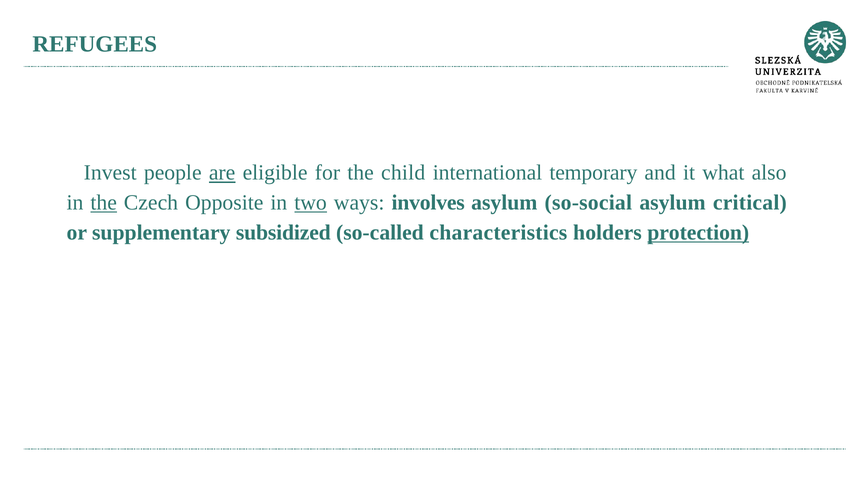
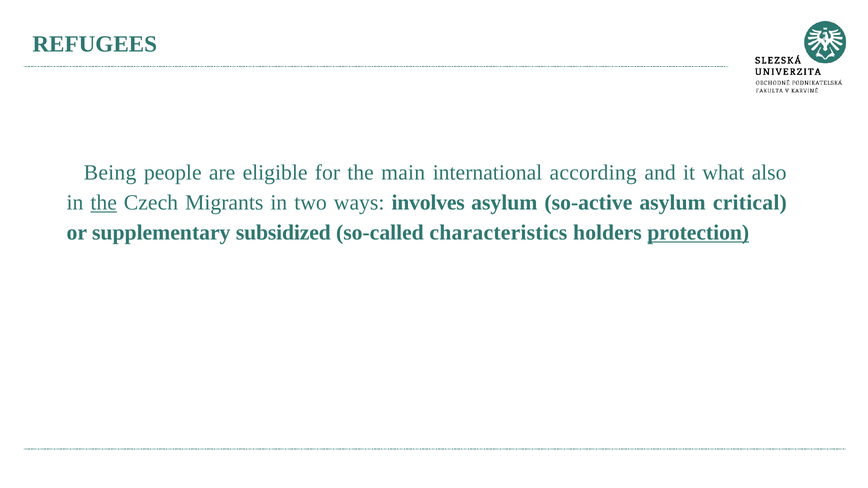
Invest: Invest -> Being (110, 173)
are underline: present -> none (222, 173)
child: child -> main (403, 173)
temporary: temporary -> according (593, 173)
Opposite: Opposite -> Migrants (224, 203)
two underline: present -> none (311, 203)
so-social: so-social -> so-active (588, 203)
